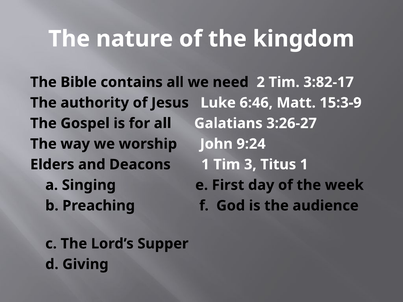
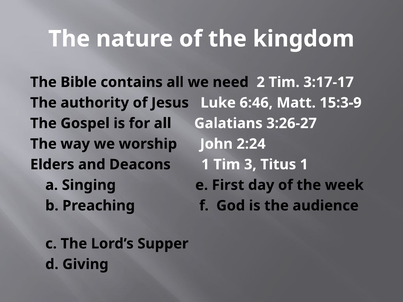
3:82-17: 3:82-17 -> 3:17-17 (329, 82)
9:24: 9:24 -> 2:24 (251, 144)
